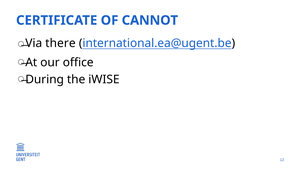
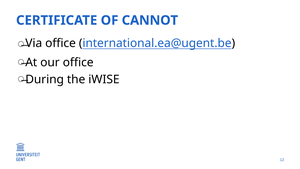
Via there: there -> office (61, 43)
